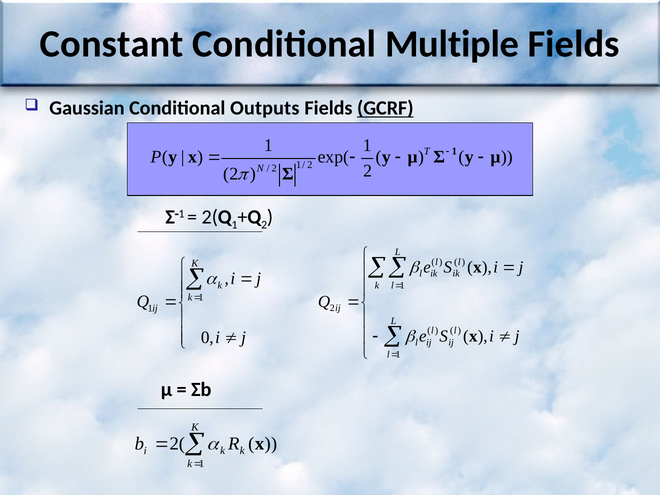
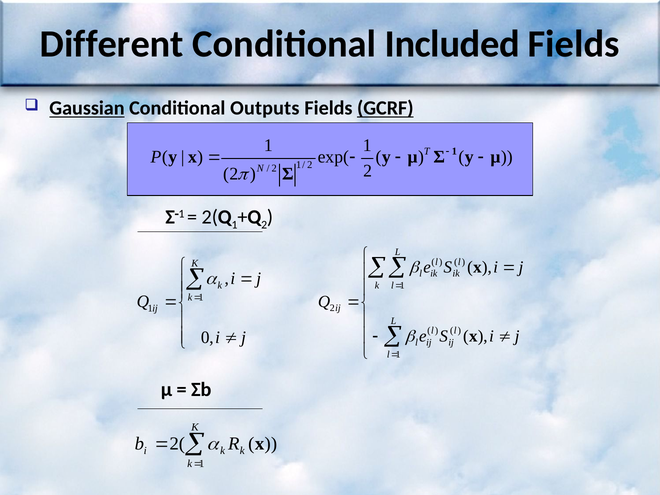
Constant: Constant -> Different (112, 44)
Multiple: Multiple -> Included (452, 44)
Gaussian underline: none -> present (87, 108)
